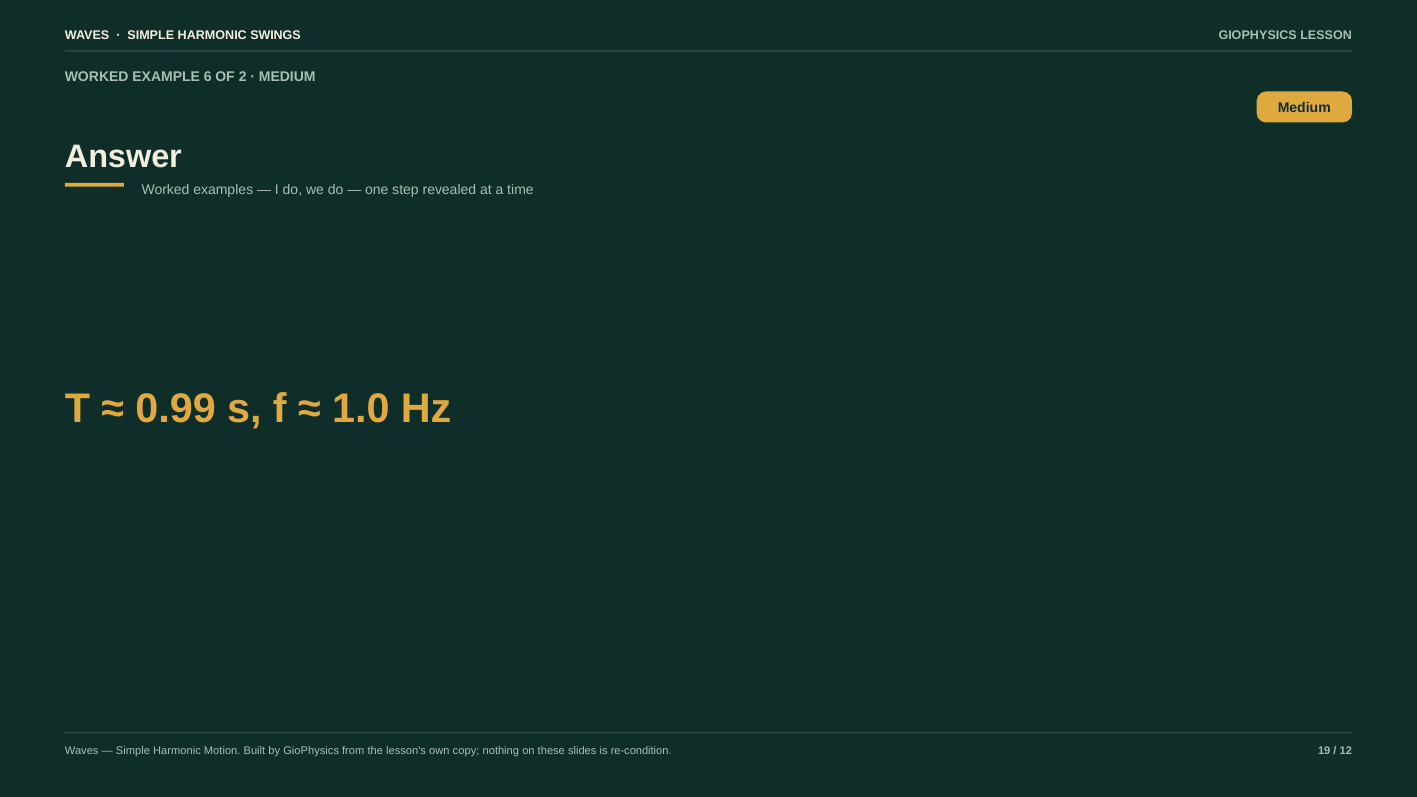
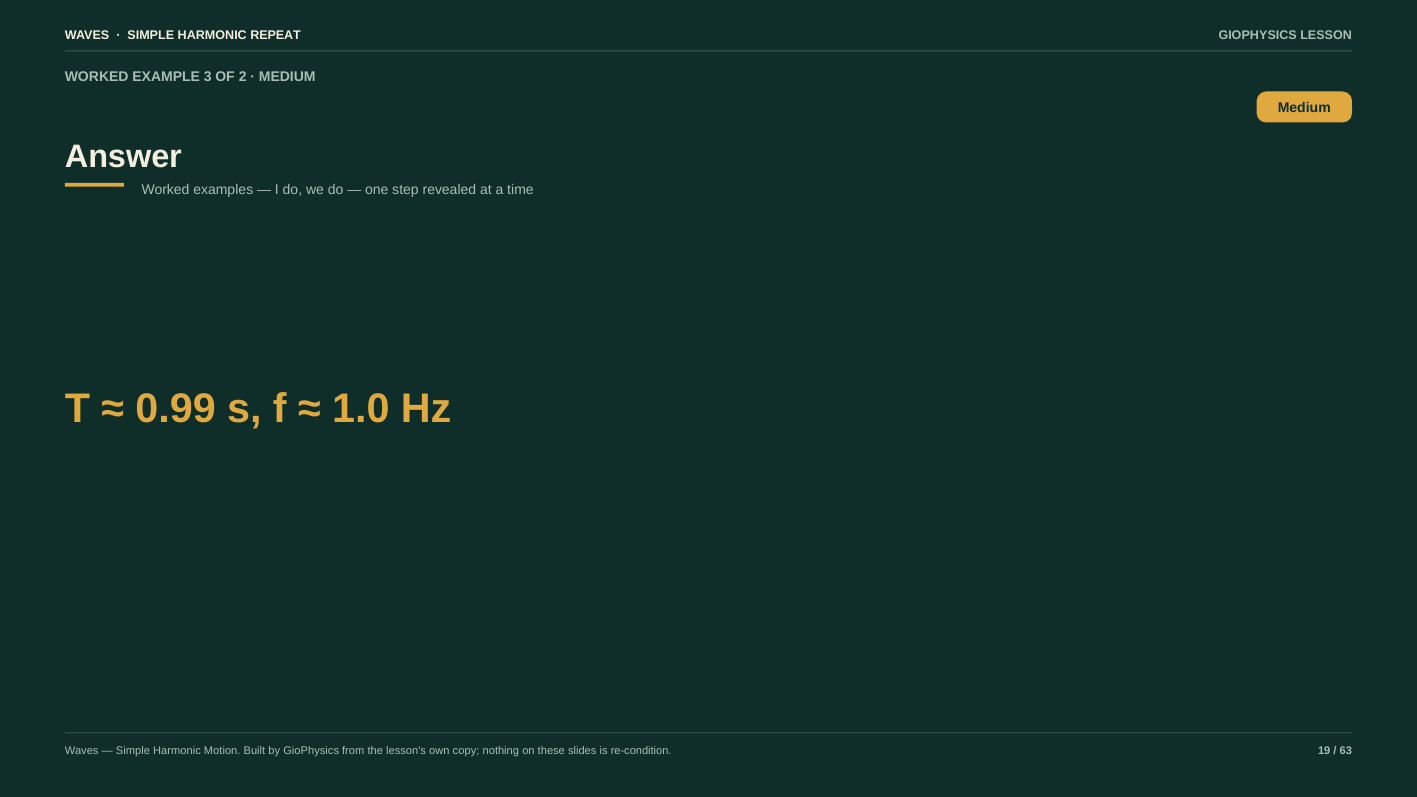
SWINGS: SWINGS -> REPEAT (275, 35)
6: 6 -> 3 (208, 77)
12: 12 -> 63 (1346, 751)
